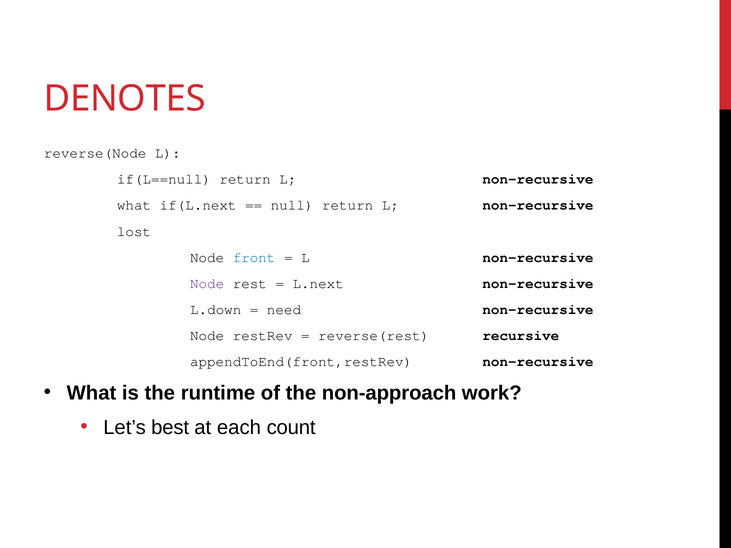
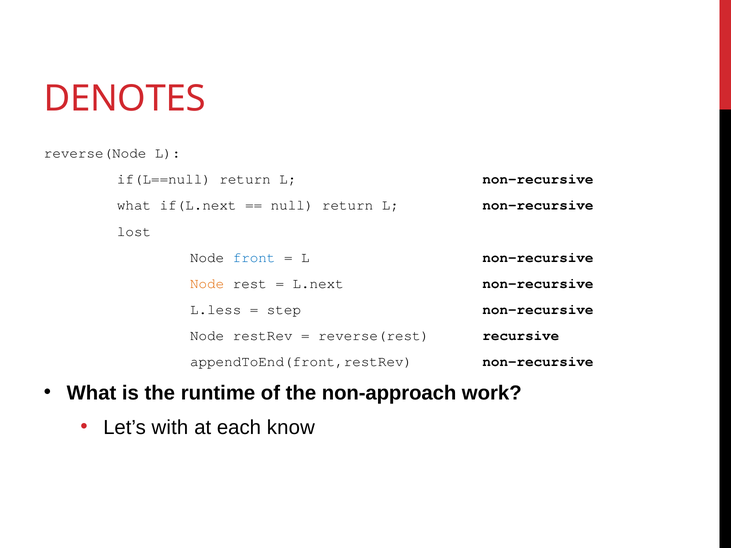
Node colour: purple -> orange (207, 284)
L.down: L.down -> L.less (216, 310)
need: need -> step (284, 310)
best: best -> with (170, 428)
count: count -> know (291, 428)
